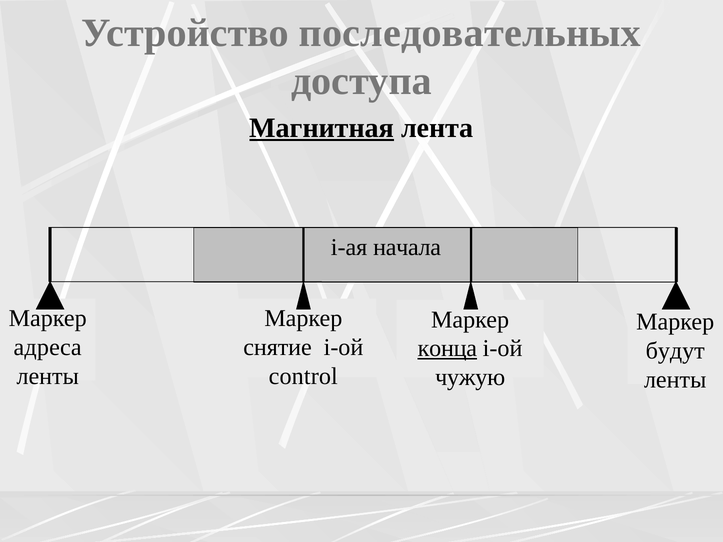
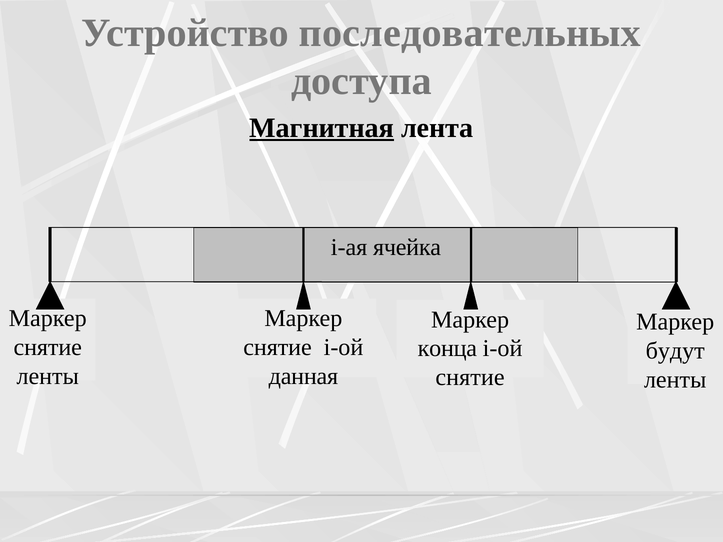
начала: начала -> ячейка (407, 247)
адреса: адреса -> снятие (48, 347)
конца underline: present -> none (447, 349)
control: control -> данная (303, 376)
чужую: чужую -> снятие (470, 378)
